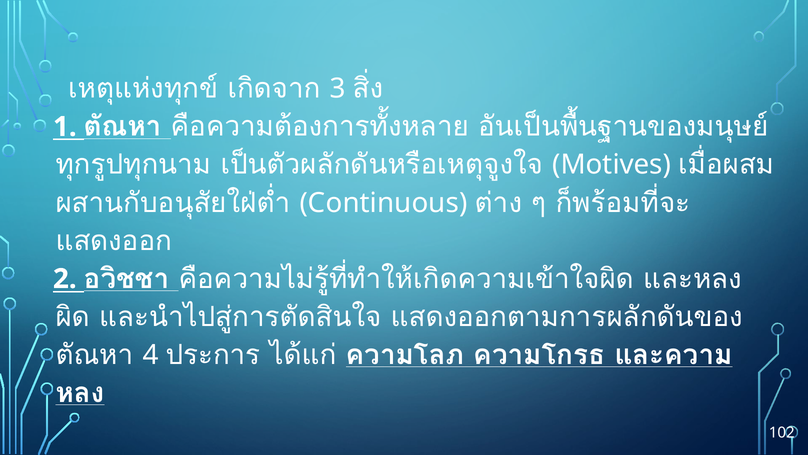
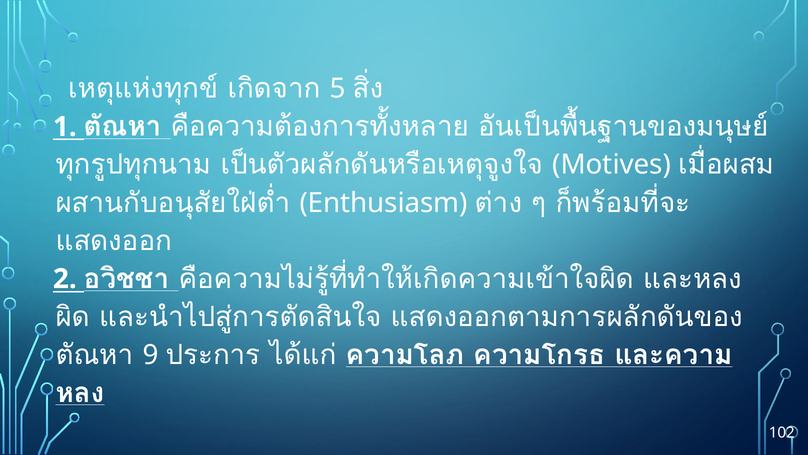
3: 3 -> 5 (338, 89)
Continuous: Continuous -> Enthusiasm (384, 203)
4: 4 -> 9 (151, 355)
